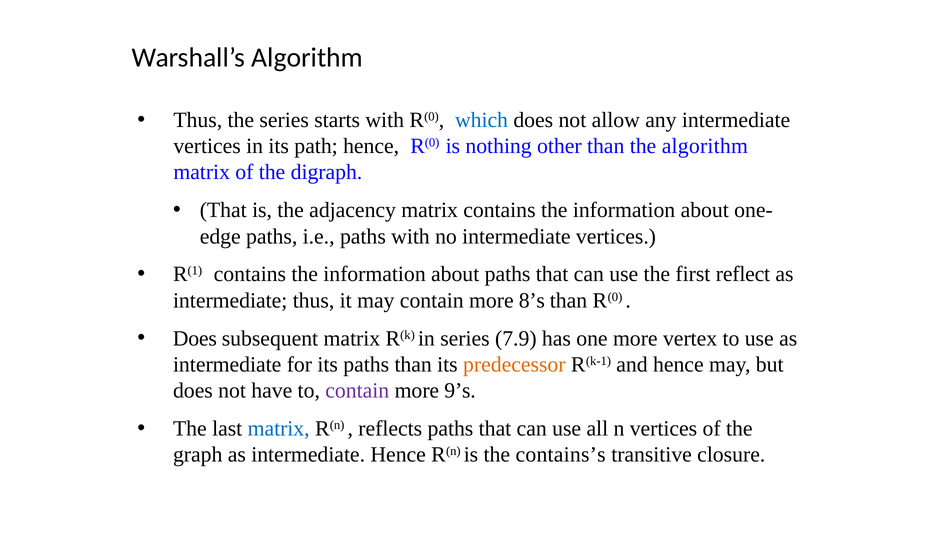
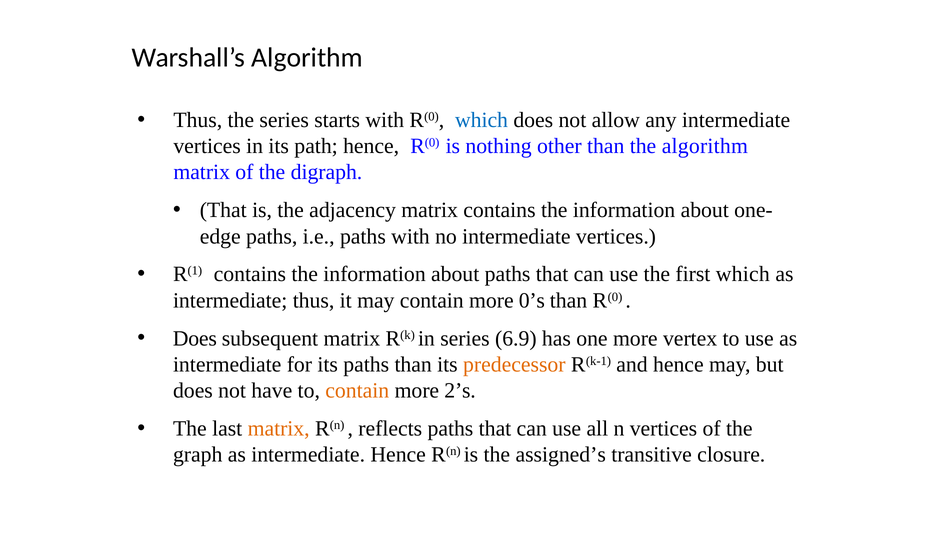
first reflect: reflect -> which (743, 274)
8’s: 8’s -> 0’s (532, 300)
7.9: 7.9 -> 6.9 (516, 338)
contain colour: purple -> orange (357, 390)
9’s: 9’s -> 2’s (460, 390)
matrix colour: blue -> orange (279, 428)
contains’s: contains’s -> assigned’s (561, 454)
